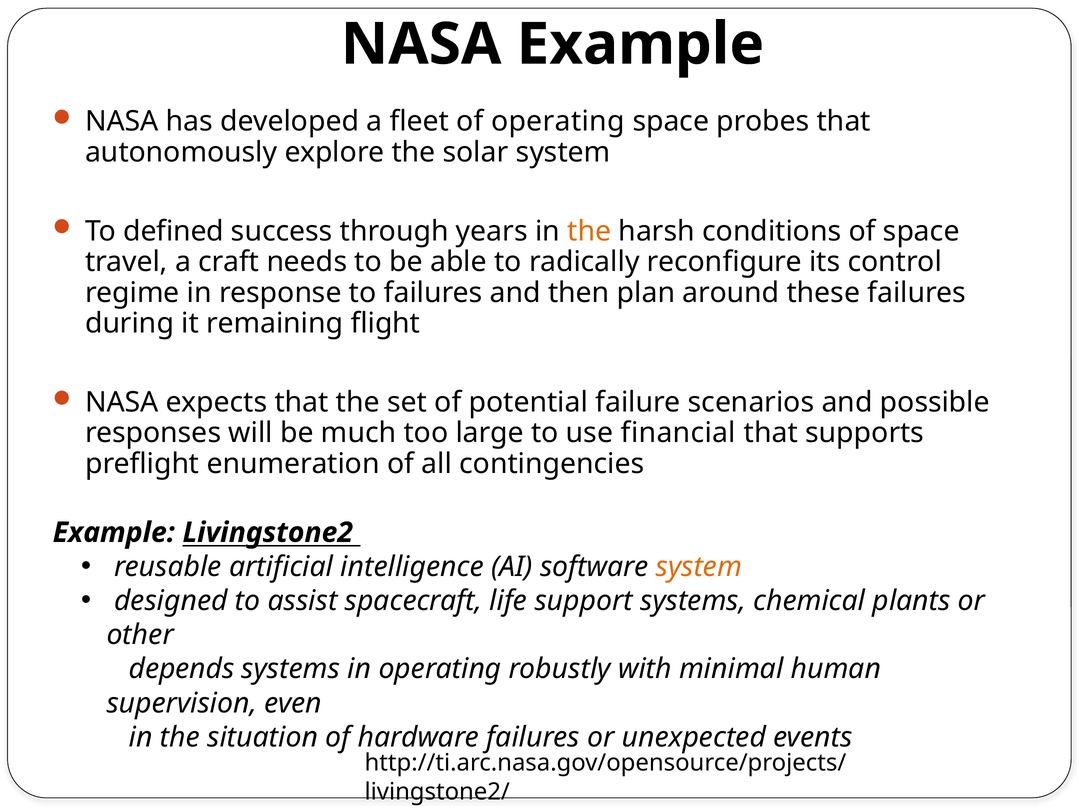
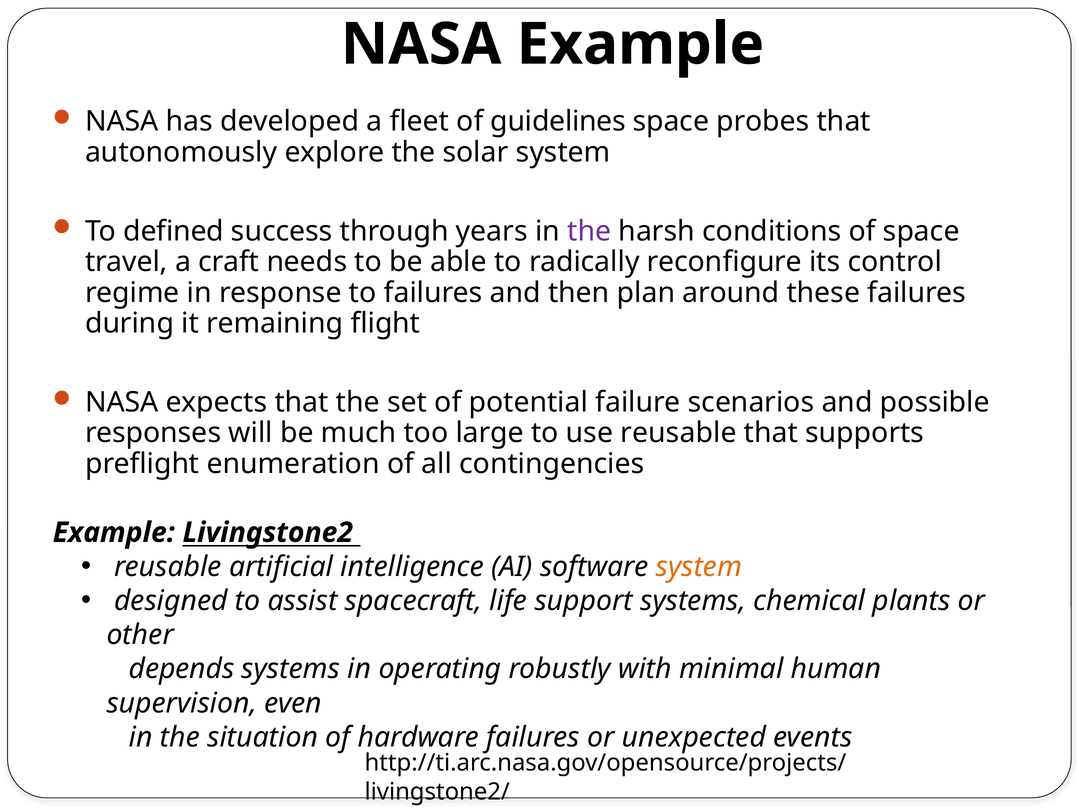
of operating: operating -> guidelines (558, 122)
the colour: orange -> purple (589, 231)
use financial: financial -> reusable (678, 433)
